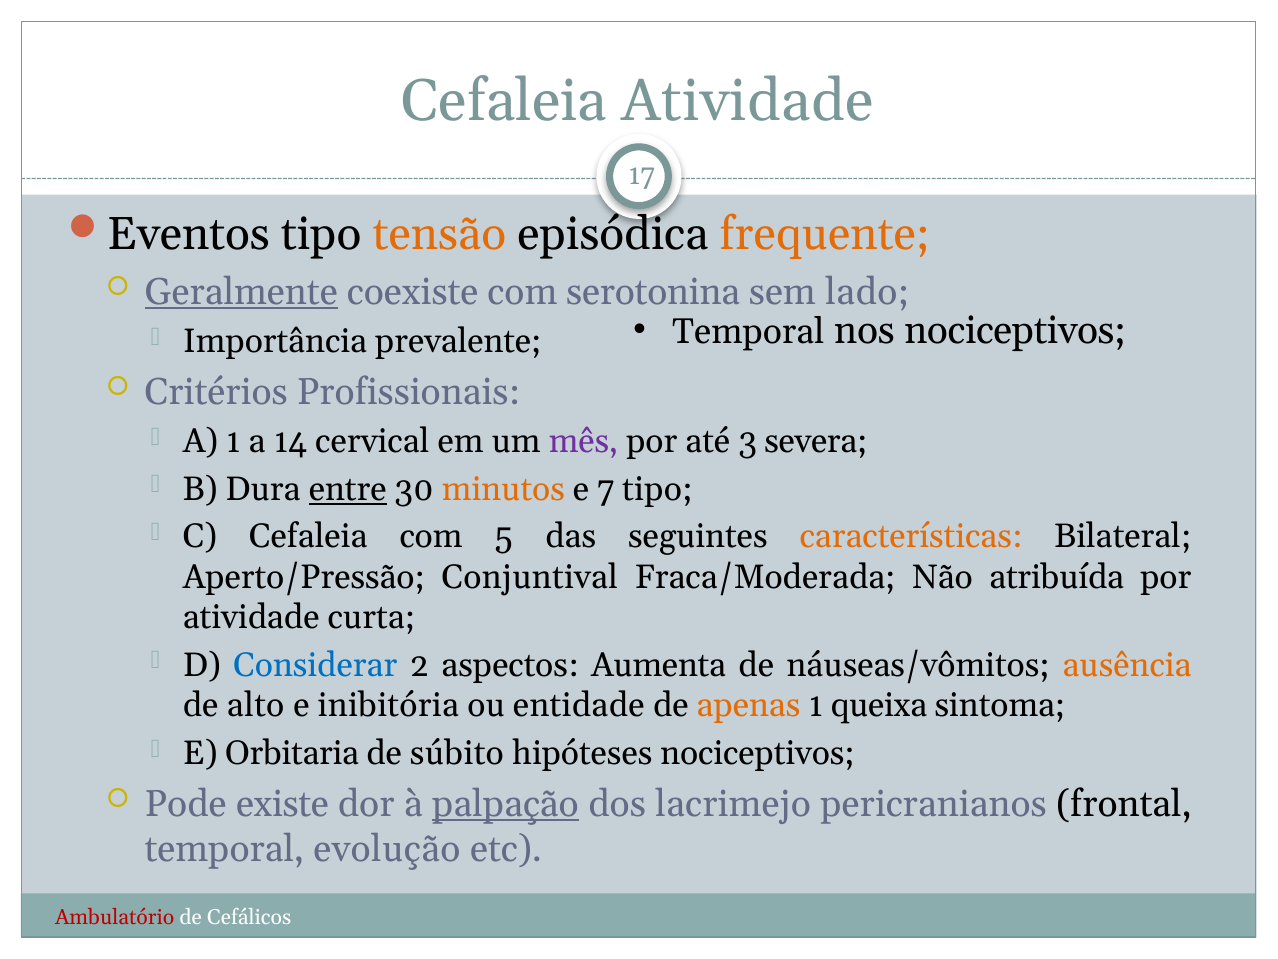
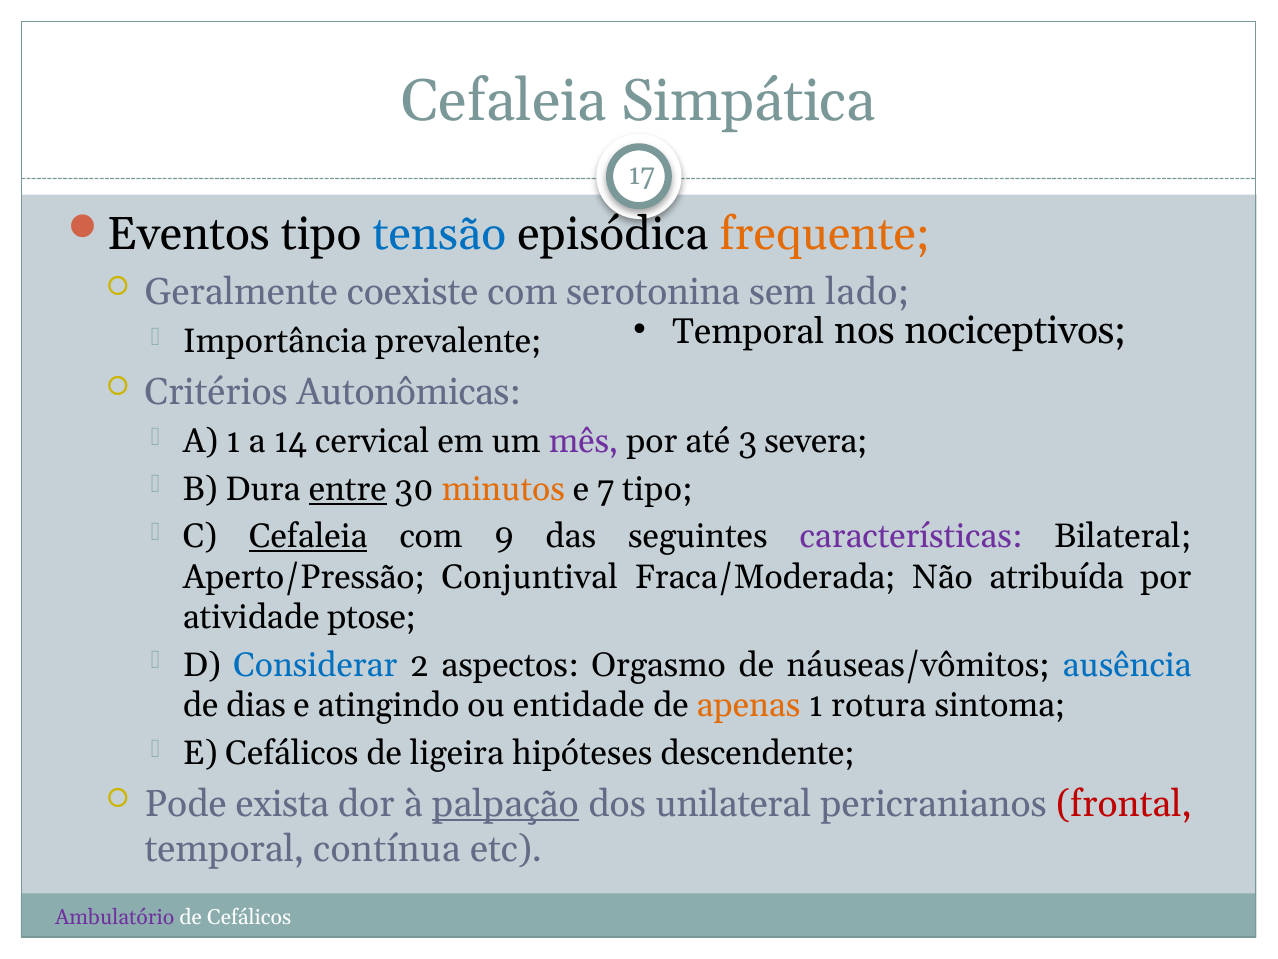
Cefaleia Atividade: Atividade -> Simpática (748, 101)
tensão colour: orange -> blue (439, 235)
Geralmente underline: present -> none (241, 292)
Profissionais: Profissionais -> Autonômicas (409, 392)
Cefaleia underline: none -> present (308, 536)
5: 5 -> 9 (504, 536)
características colour: orange -> purple (911, 536)
curta: curta -> ptose (372, 617)
Aumenta: Aumenta -> Orgasmo (658, 665)
ausência colour: orange -> blue (1127, 665)
alto: alto -> dias (256, 705)
inibitória: inibitória -> atingindo (389, 705)
queixa: queixa -> rotura (879, 705)
E Orbitaria: Orbitaria -> Cefálicos (292, 753)
súbito: súbito -> ligeira (457, 753)
hipóteses nociceptivos: nociceptivos -> descendente (758, 753)
existe: existe -> exista (282, 804)
lacrimejo: lacrimejo -> unilateral (733, 804)
frontal colour: black -> red (1124, 804)
evolução: evolução -> contínua (387, 848)
Ambulatório colour: red -> purple (115, 917)
